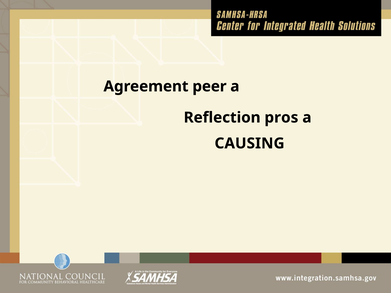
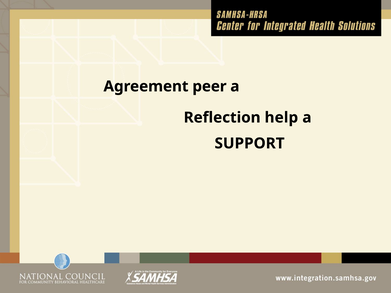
pros: pros -> help (281, 118)
CAUSING: CAUSING -> SUPPORT (250, 143)
